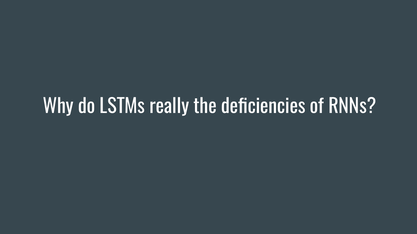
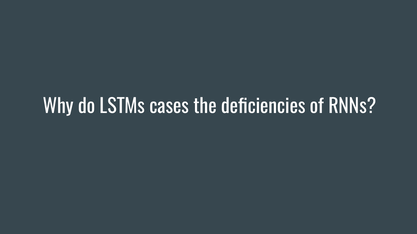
really: really -> cases (169, 107)
